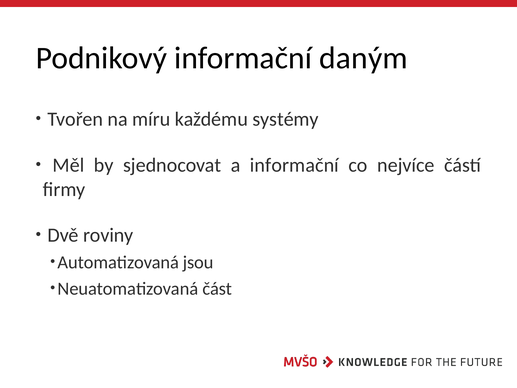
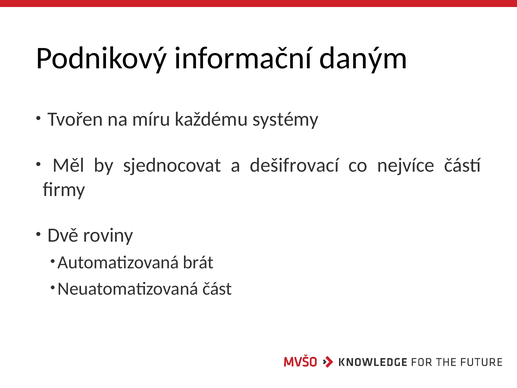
a informační: informační -> dešifrovací (294, 165)
jsou: jsou -> brát (198, 262)
